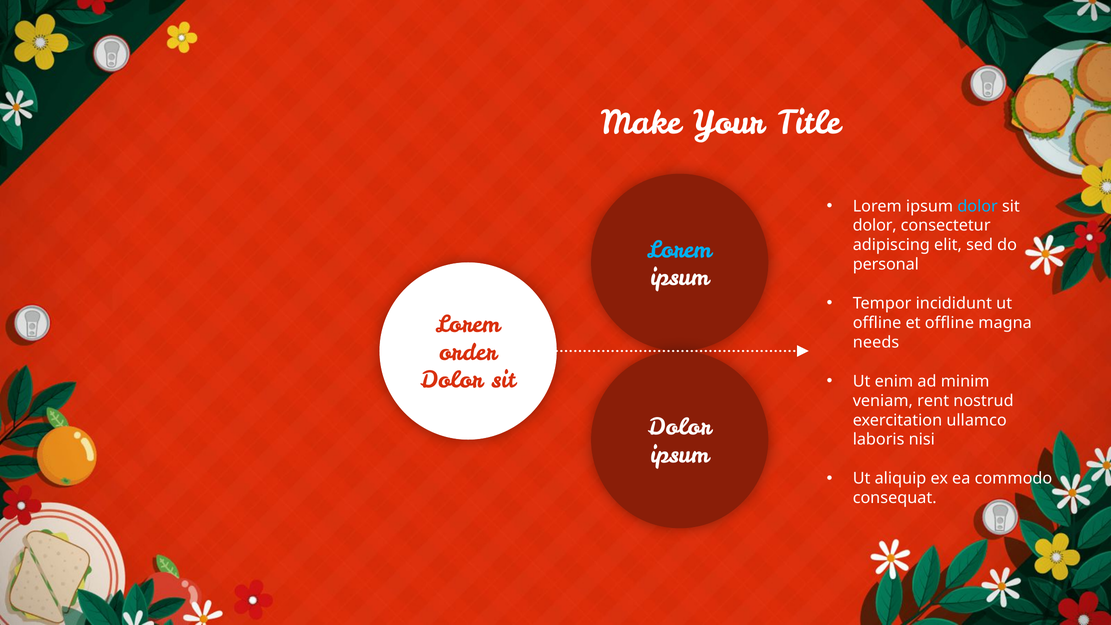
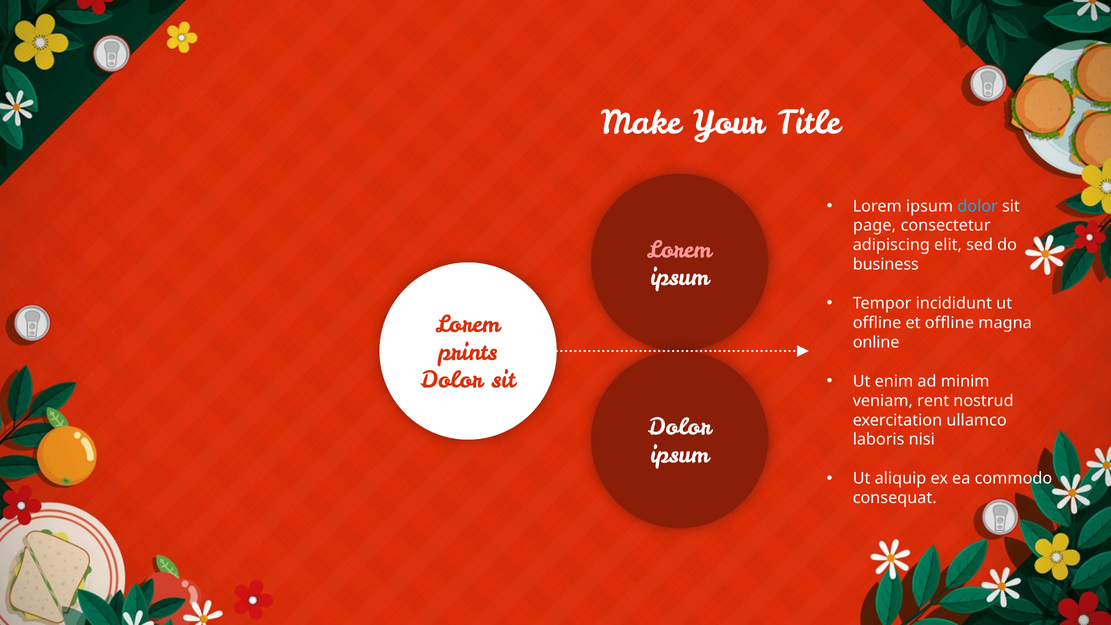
dolor: dolor -> page (874, 226)
Lorem colour: light blue -> pink (680, 250)
personal: personal -> business (886, 265)
needs: needs -> online (876, 342)
order: order -> prints (468, 353)
